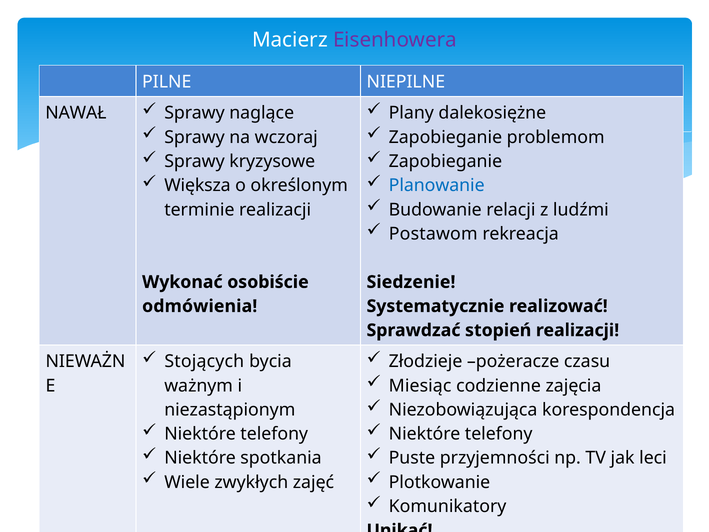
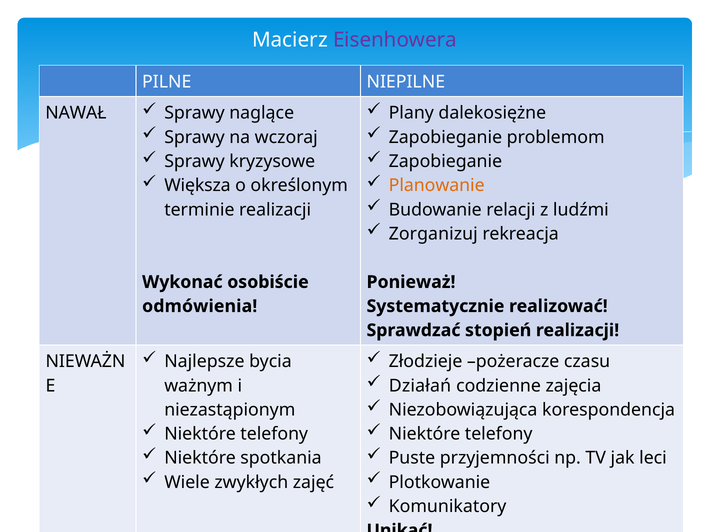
Planowanie colour: blue -> orange (437, 185)
Postawom: Postawom -> Zorganizuj (433, 234)
Siedzenie: Siedzenie -> Ponieważ (411, 282)
Stojących: Stojących -> Najlepsze (204, 361)
Miesiąc: Miesiąc -> Działań (420, 385)
